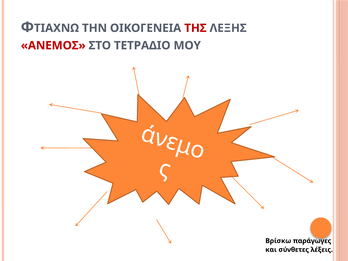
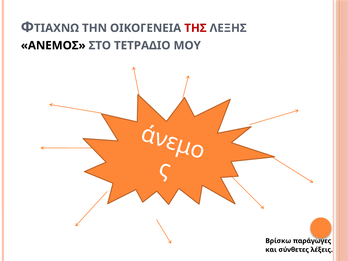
ΑΝΕΜΟΣ colour: red -> black (53, 45)
